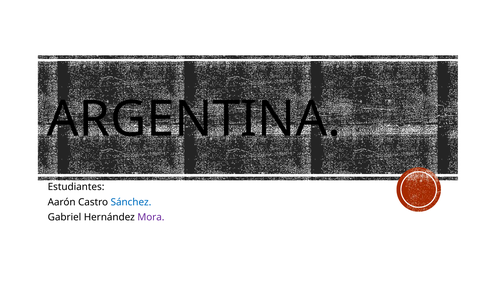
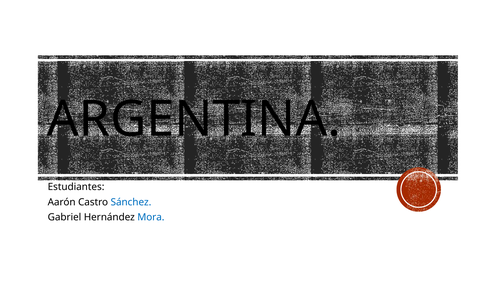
Mora colour: purple -> blue (151, 217)
